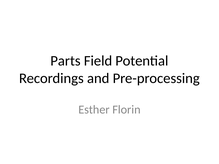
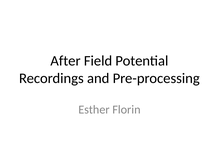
Parts: Parts -> After (66, 61)
